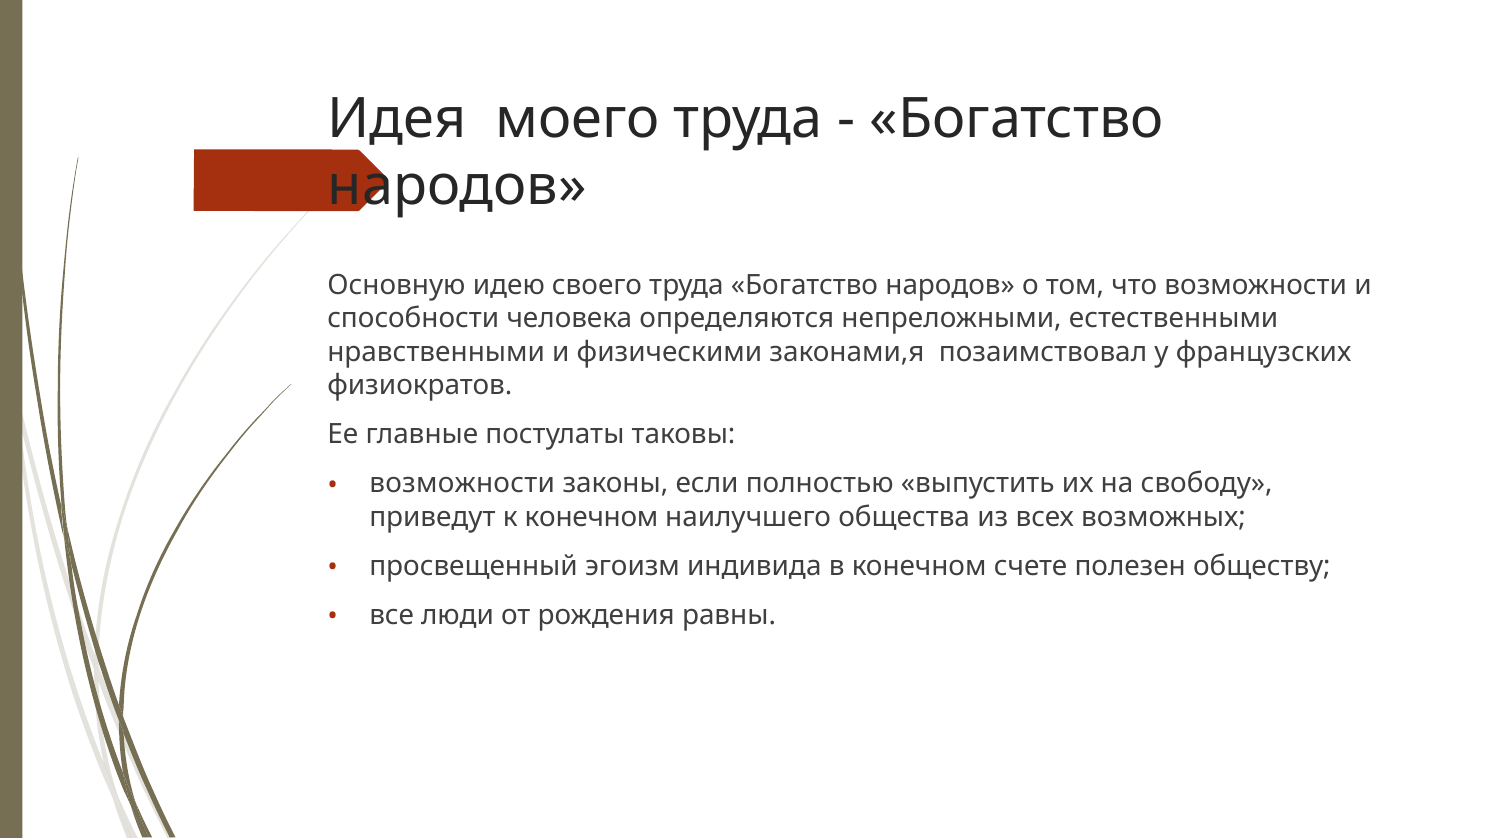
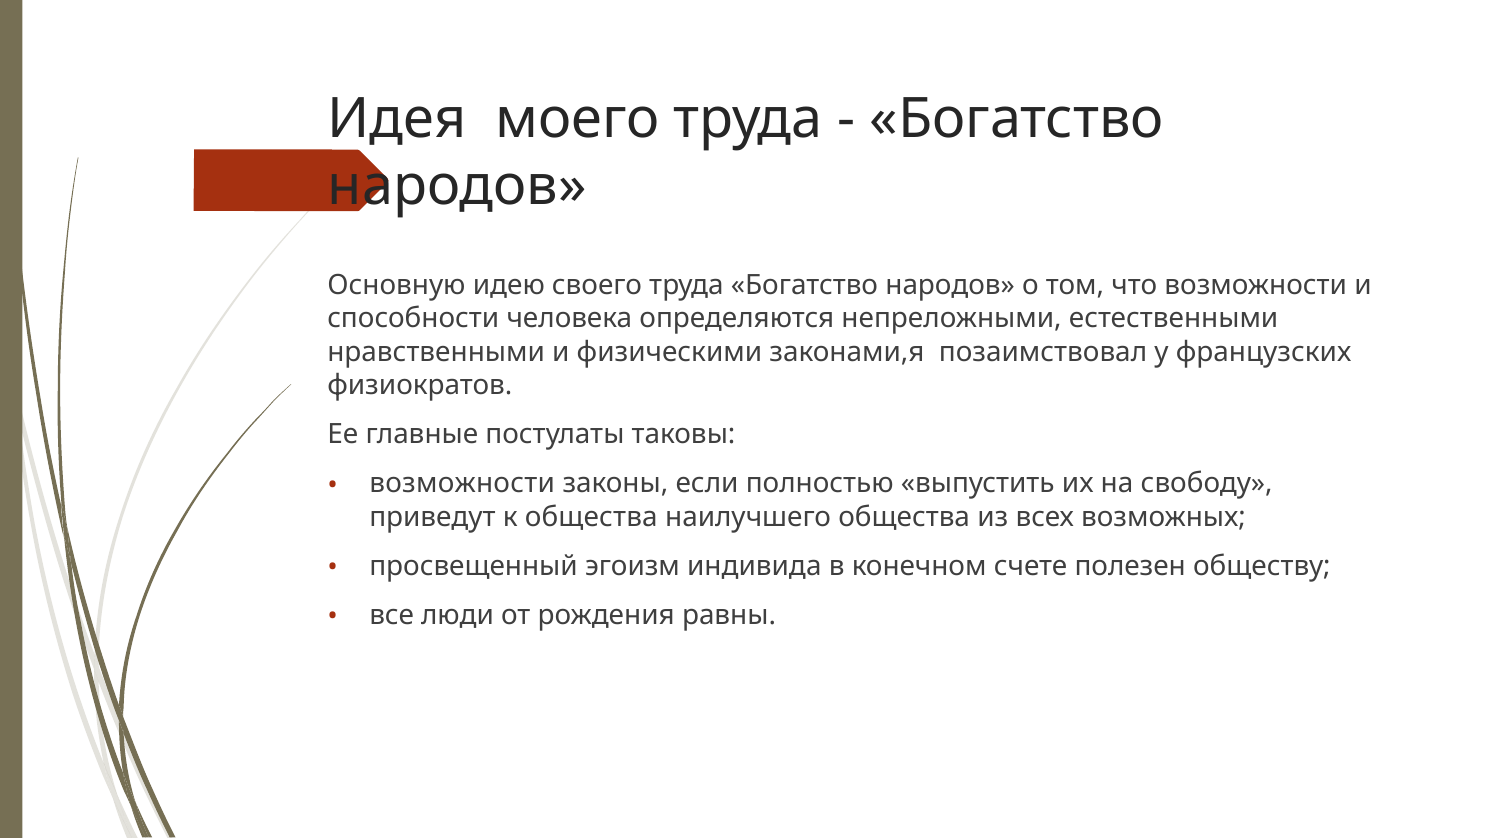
к конечном: конечном -> общества (591, 517)
